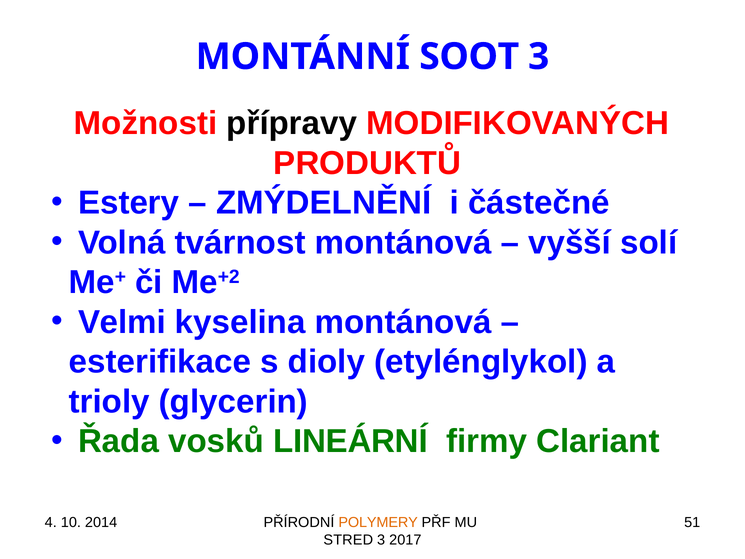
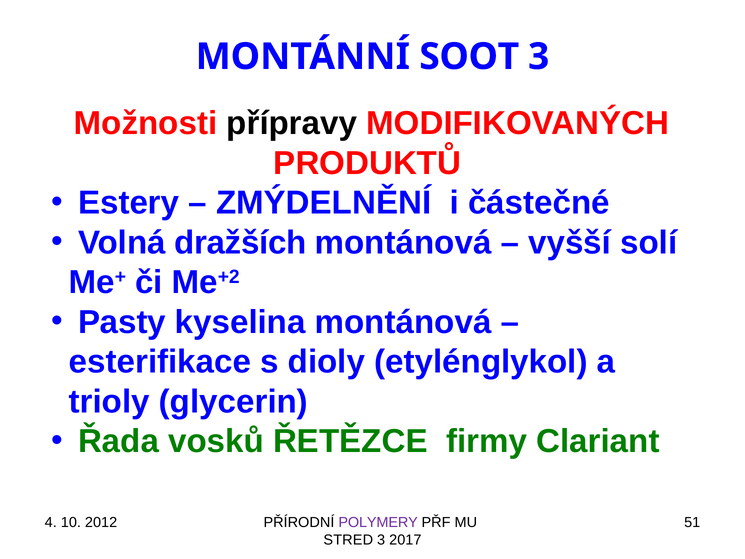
tvárnost: tvárnost -> dražších (240, 243)
Velmi: Velmi -> Pasty (122, 322)
LINEÁRNÍ: LINEÁRNÍ -> ŘETĚZCE (350, 441)
2014: 2014 -> 2012 (101, 522)
POLYMERY colour: orange -> purple (378, 522)
